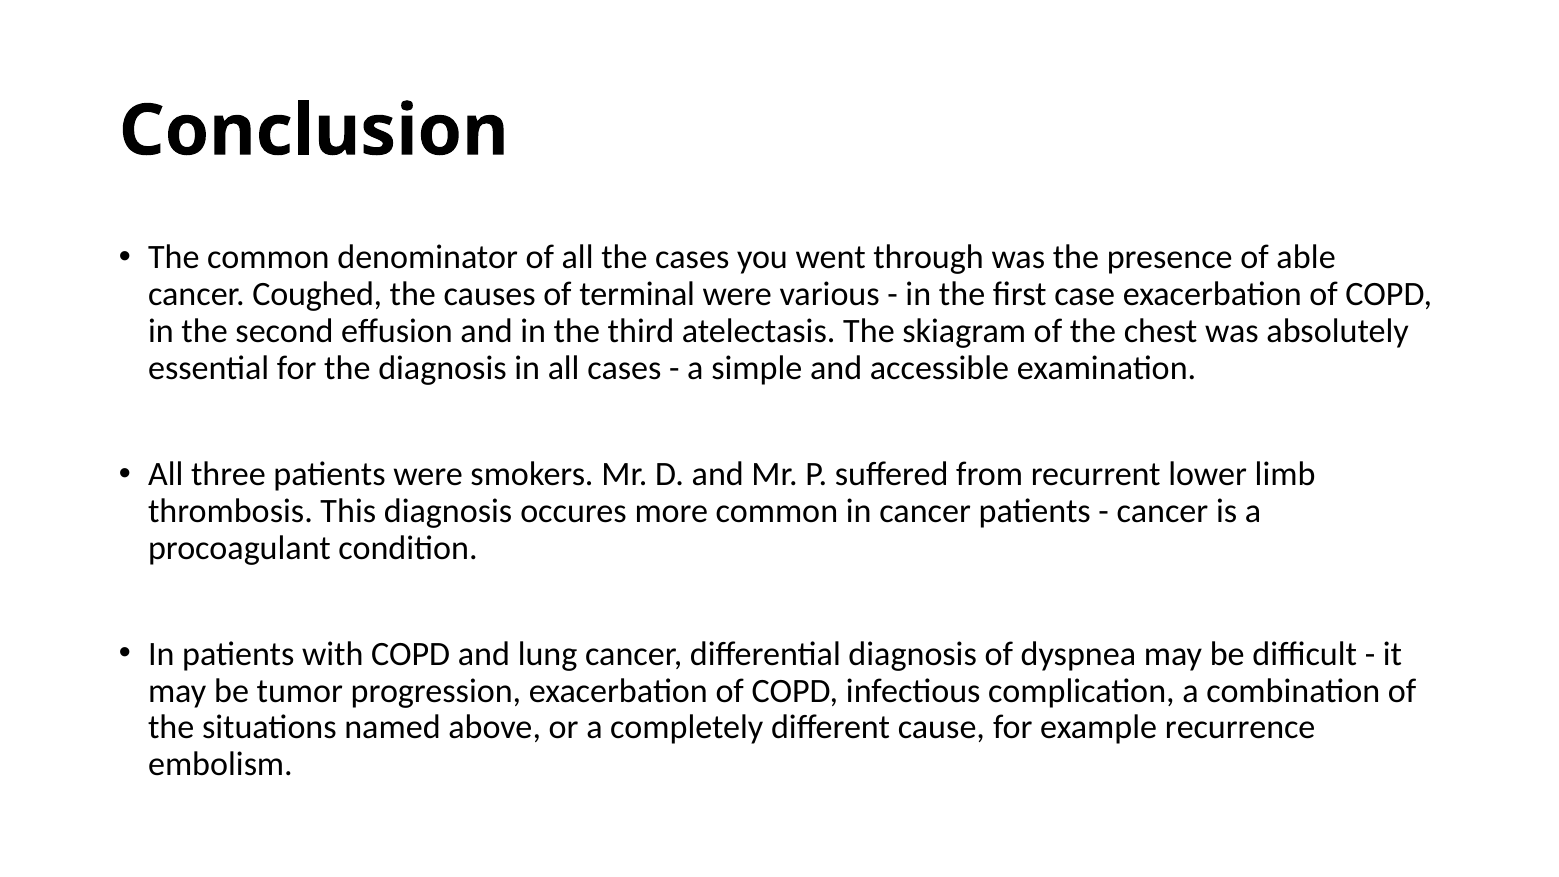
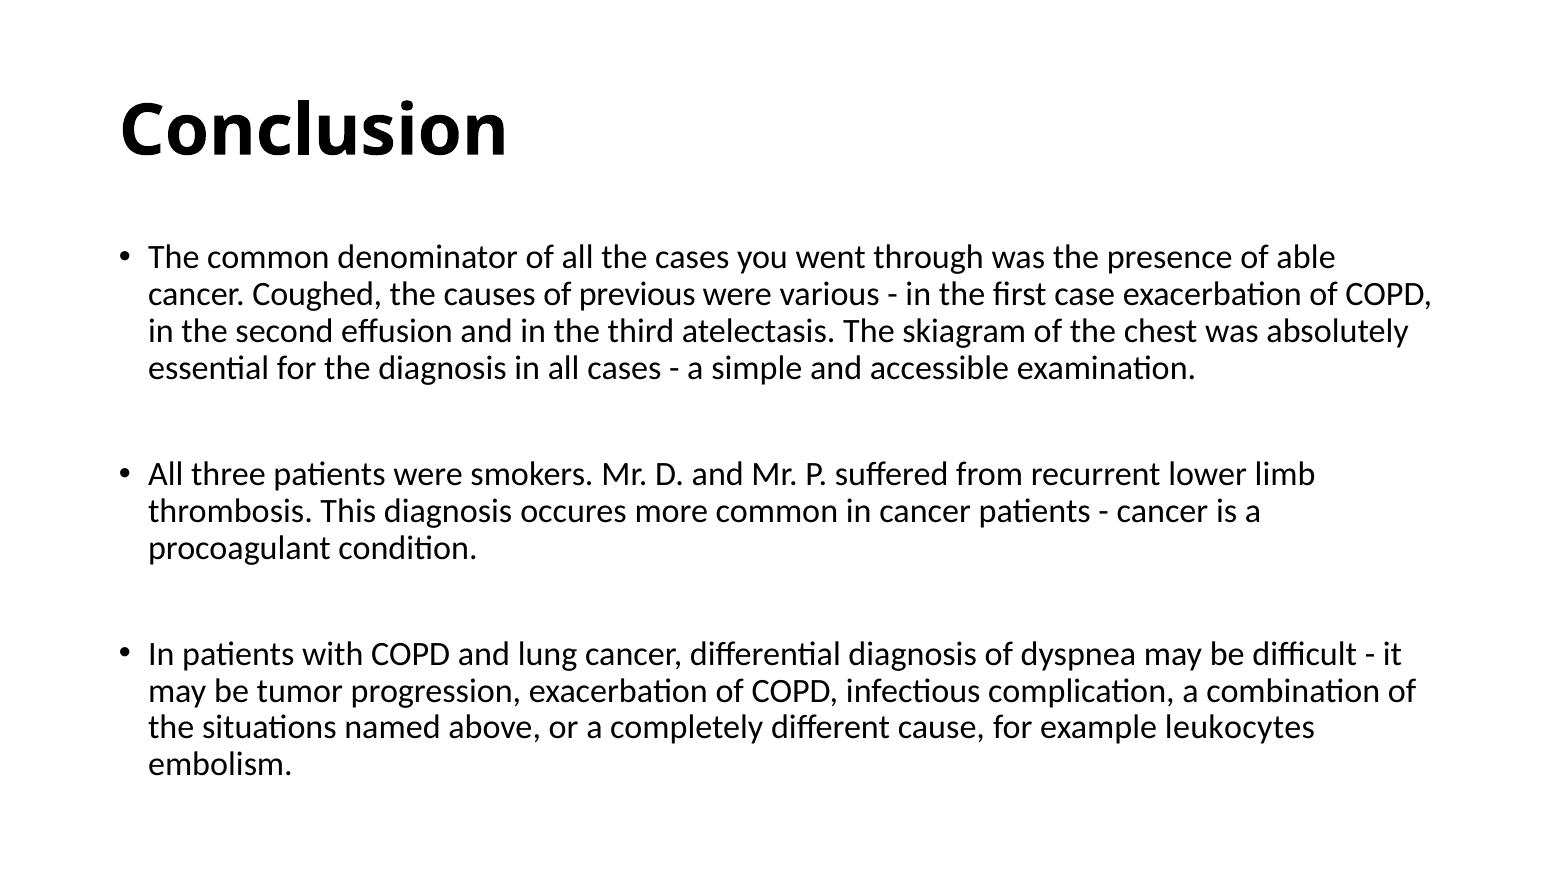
terminal: terminal -> previous (637, 294)
recurrence: recurrence -> leukocytes (1240, 728)
